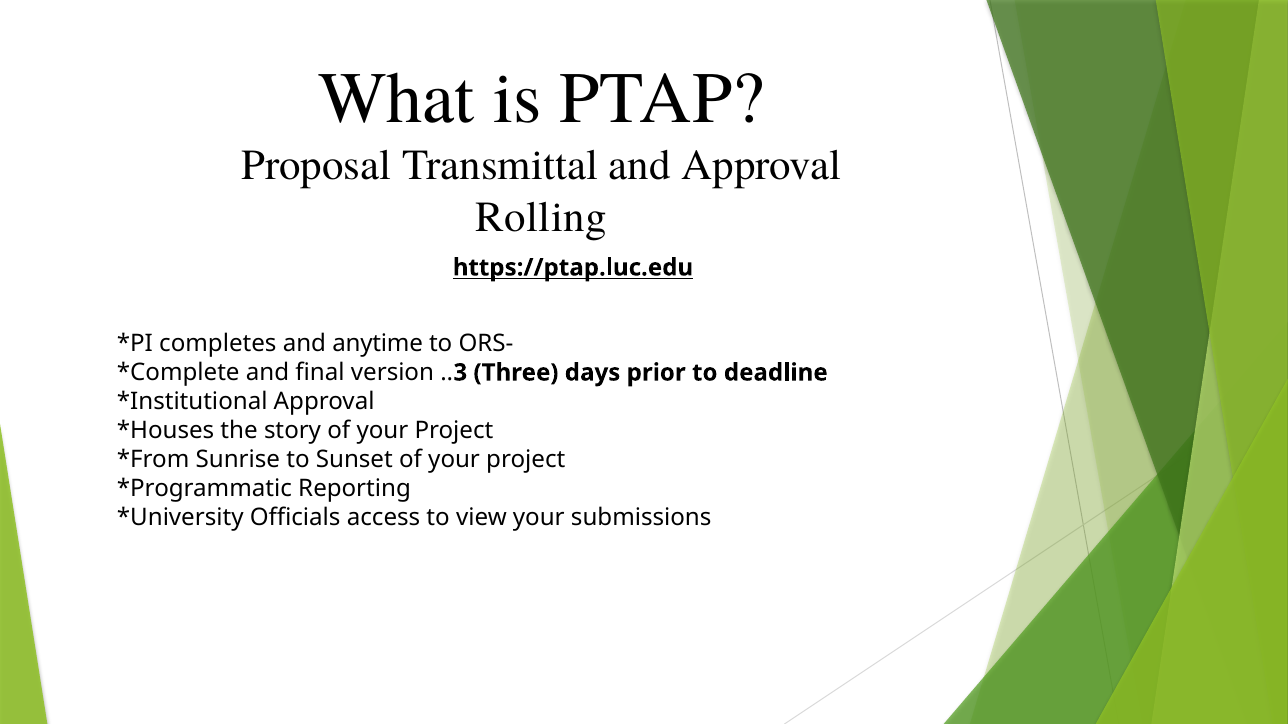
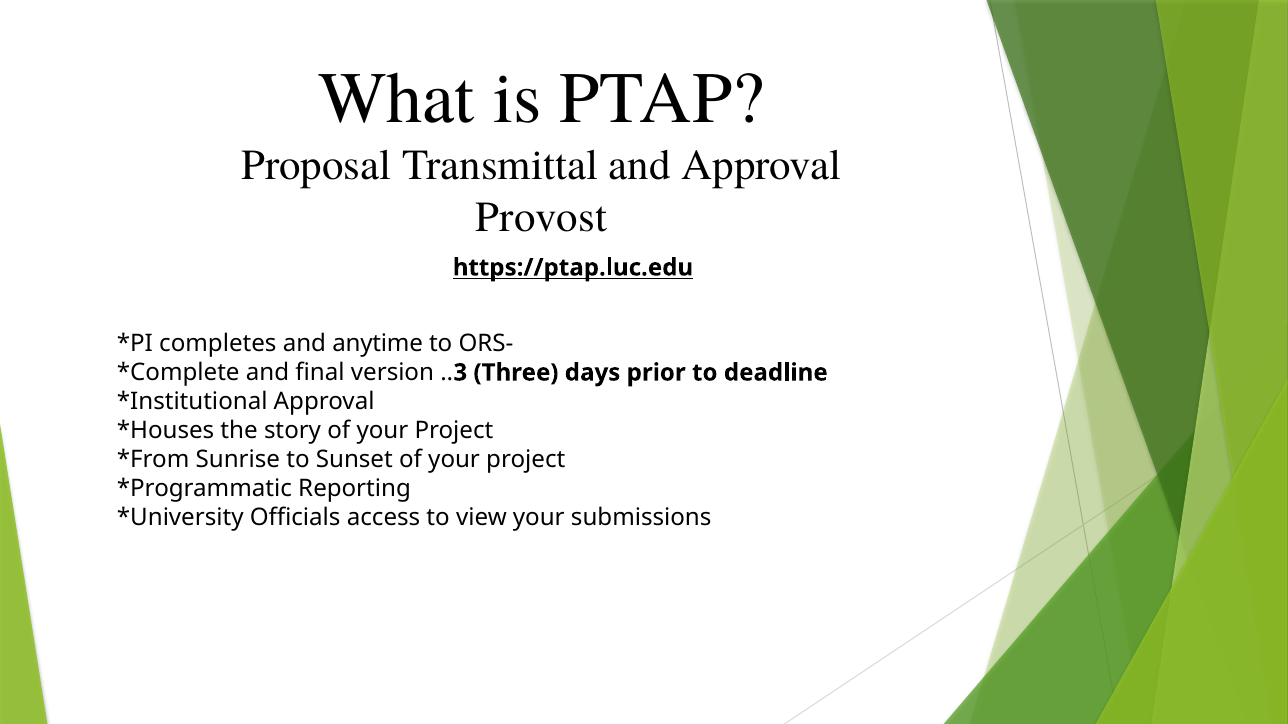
Rolling: Rolling -> Provost (542, 217)
